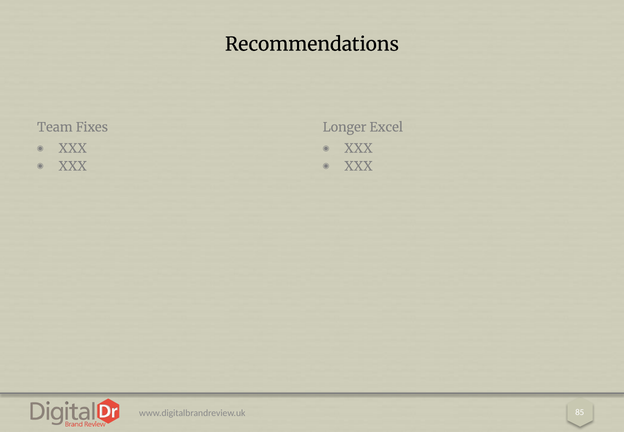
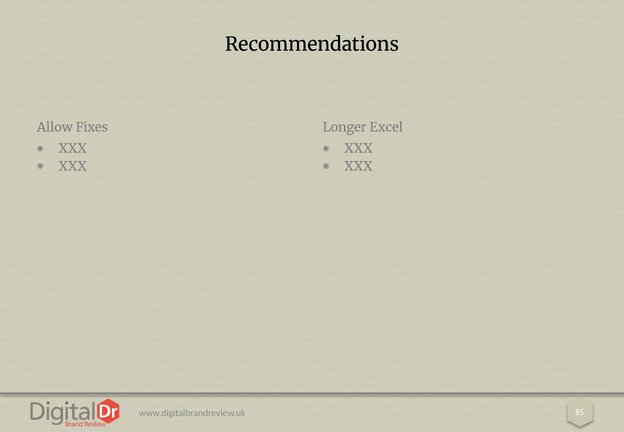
Team: Team -> Allow (55, 127)
